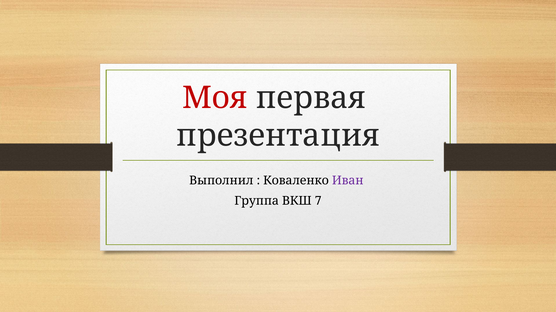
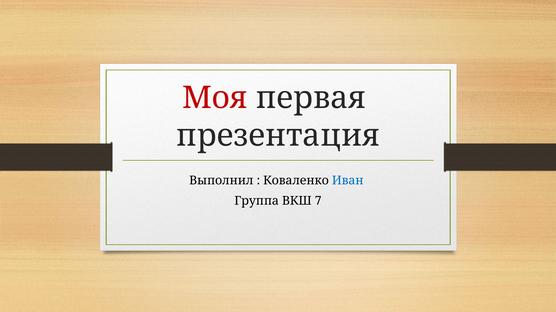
Иван colour: purple -> blue (348, 181)
